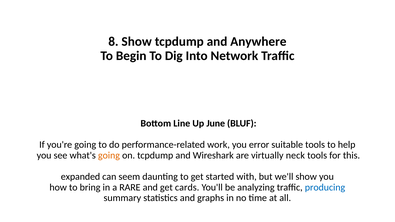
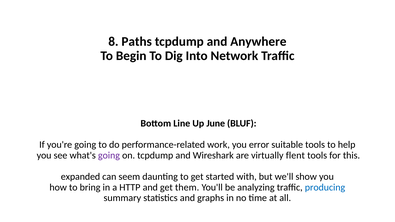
8 Show: Show -> Paths (137, 42)
going colour: orange -> purple (109, 155)
neck: neck -> flent (295, 155)
RARE: RARE -> HTTP (130, 187)
cards: cards -> them (187, 187)
